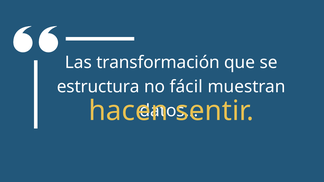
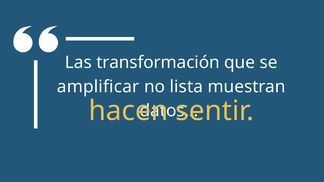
estructura: estructura -> amplificar (98, 87)
fácil: fácil -> lista (186, 87)
